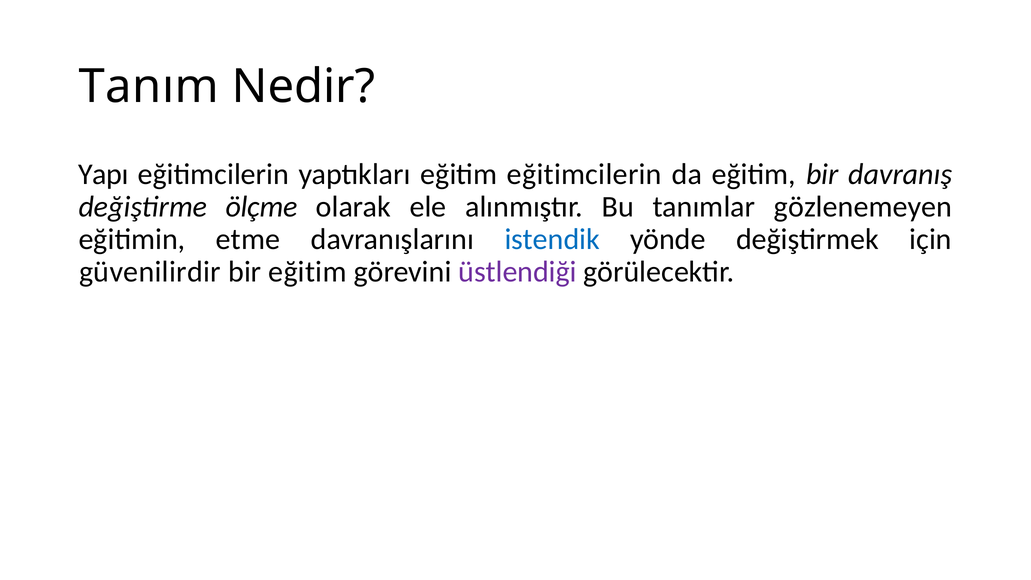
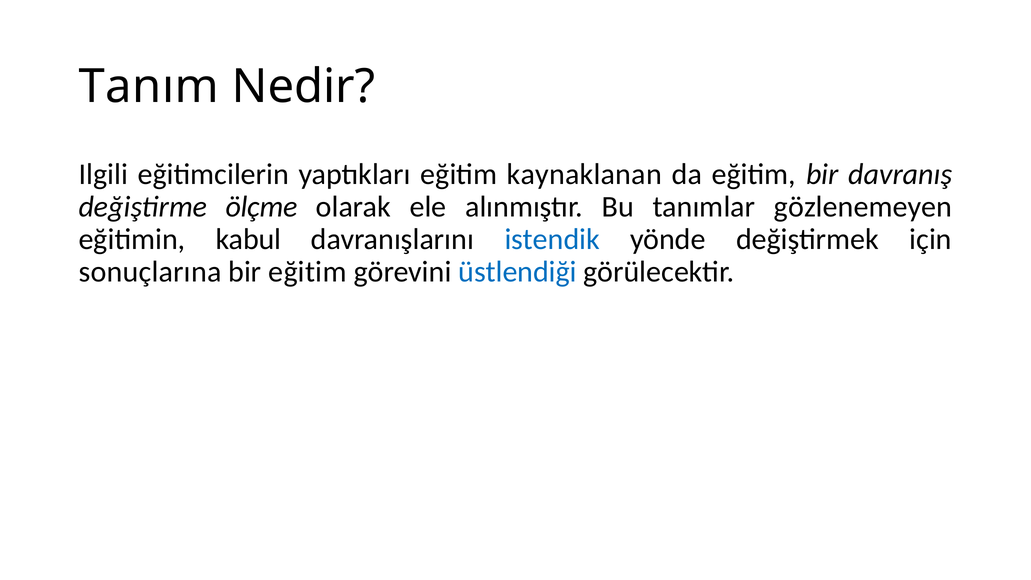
Yapı: Yapı -> Ilgili (103, 174)
eğitim eğitimcilerin: eğitimcilerin -> kaynaklanan (584, 174)
etme: etme -> kabul (248, 239)
güvenilirdir: güvenilirdir -> sonuçlarına (150, 272)
üstlendiği colour: purple -> blue (518, 272)
